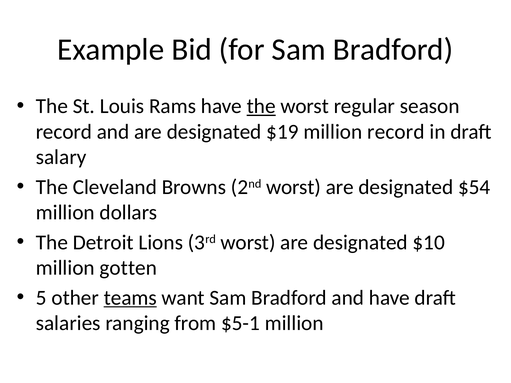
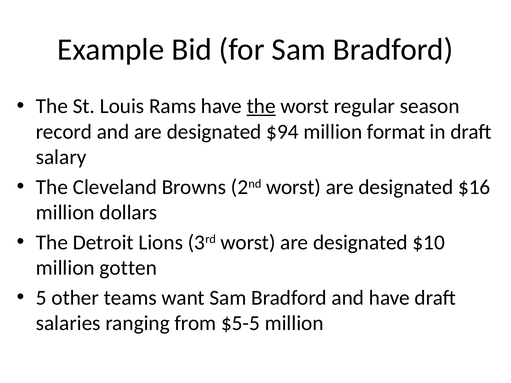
$19: $19 -> $94 (282, 132)
million record: record -> format (396, 132)
$54: $54 -> $16 (474, 187)
teams underline: present -> none (130, 298)
$5-1: $5-1 -> $5-5 (241, 323)
